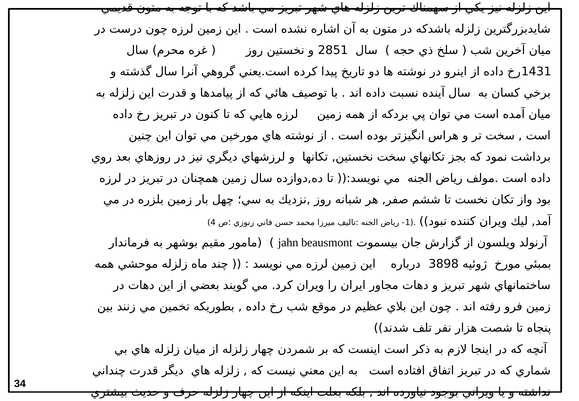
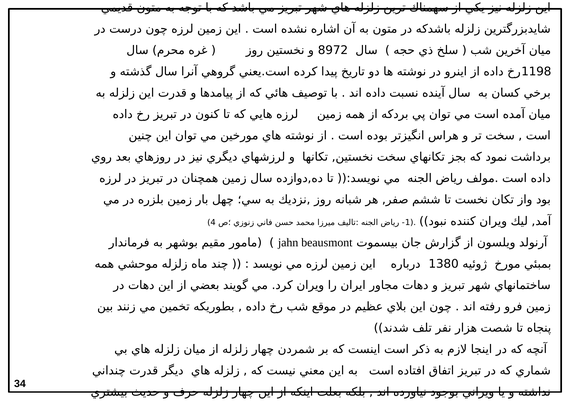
2851: 2851 -> 8972 (333, 50)
1431: 1431 -> 1198 (536, 72)
3898: 3898 -> 1380 (444, 264)
